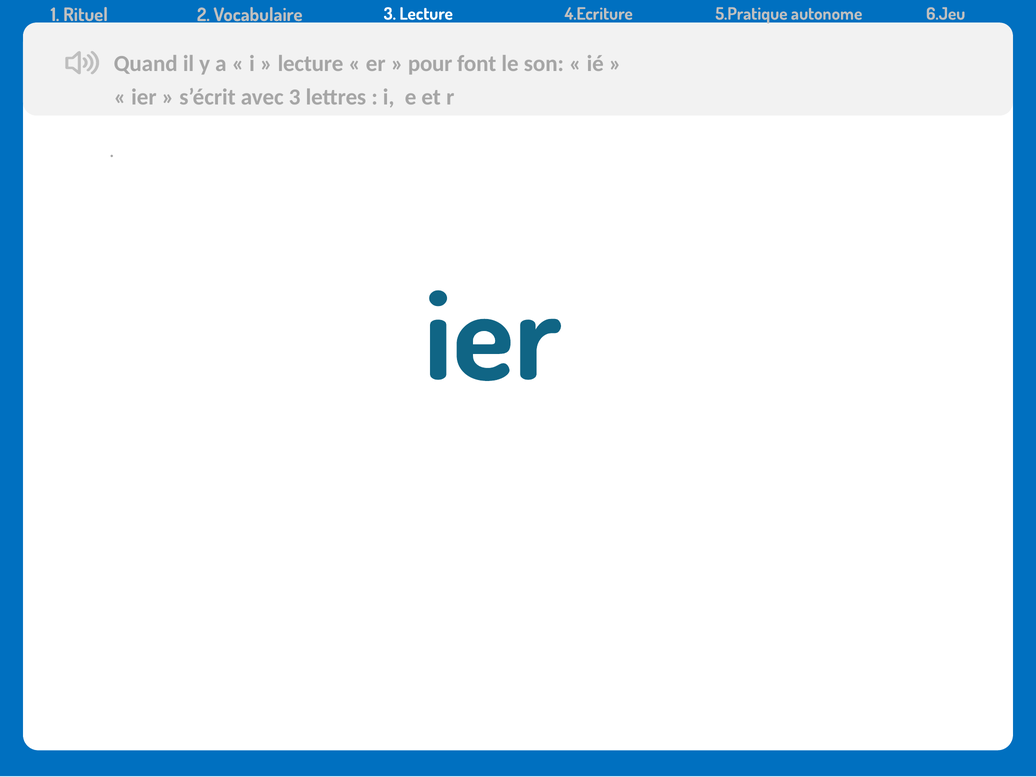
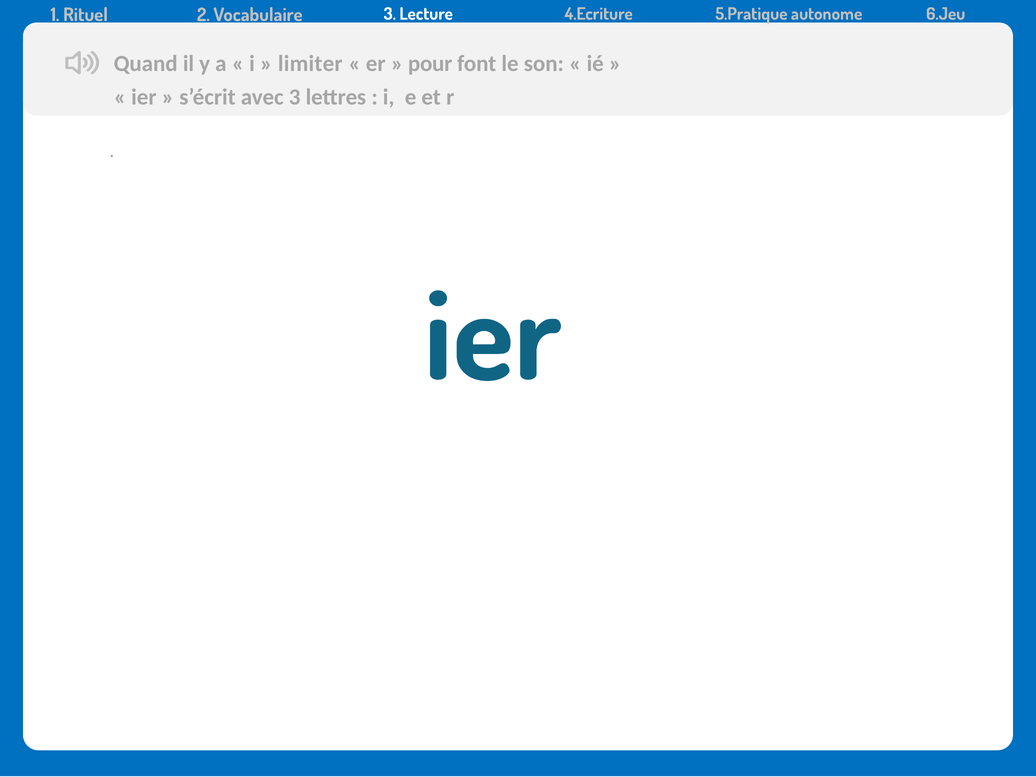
lecture: lecture -> limiter (310, 64)
